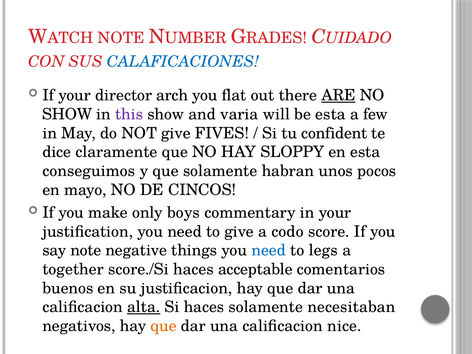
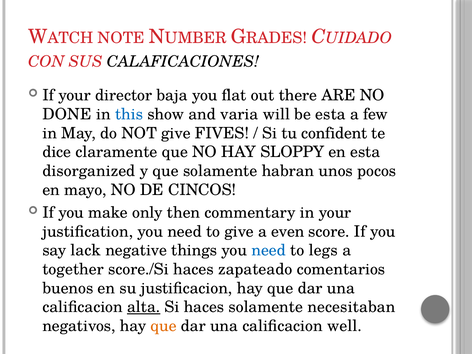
CALAFICACIONES colour: blue -> black (183, 62)
arch: arch -> baja (172, 95)
ARE underline: present -> none (338, 95)
SHOW: SHOW -> DONE (67, 114)
this colour: purple -> blue (129, 114)
conseguimos: conseguimos -> disorganized (89, 171)
boys: boys -> then (184, 213)
codo: codo -> even (288, 232)
say note: note -> lack (86, 250)
acceptable: acceptable -> zapateado (255, 269)
nice: nice -> well (344, 326)
